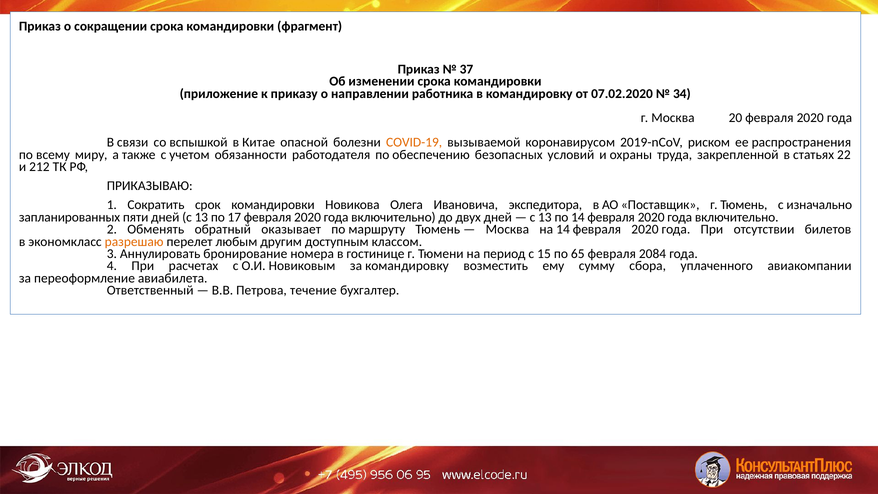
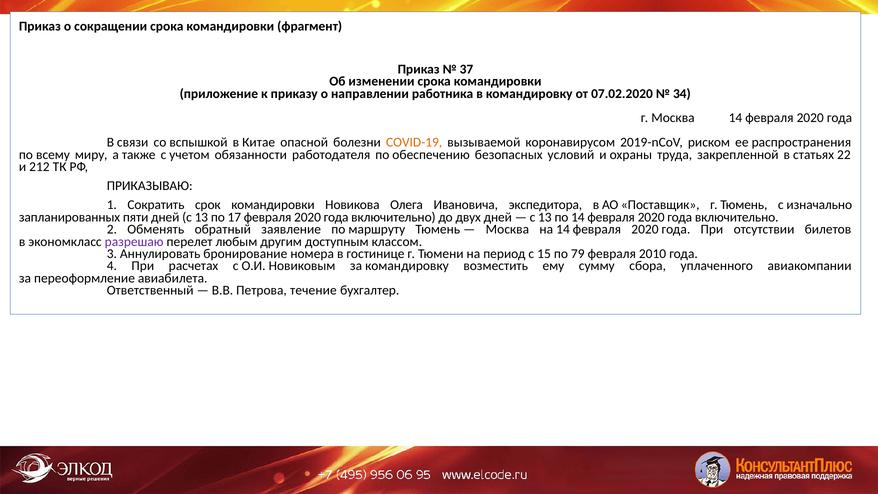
Москва 20: 20 -> 14 (735, 118)
оказывает: оказывает -> заявление (291, 229)
разрешаю colour: orange -> purple (134, 242)
65: 65 -> 79 (578, 254)
2084: 2084 -> 2010 (653, 254)
